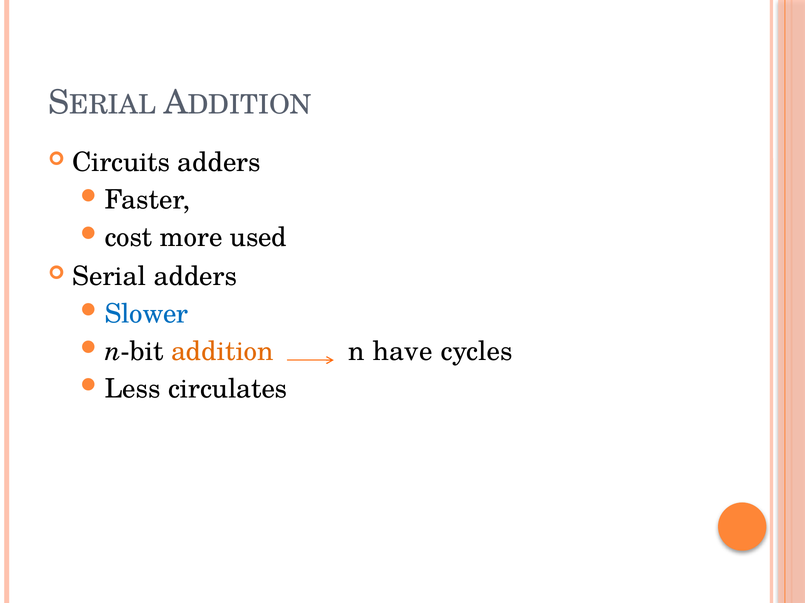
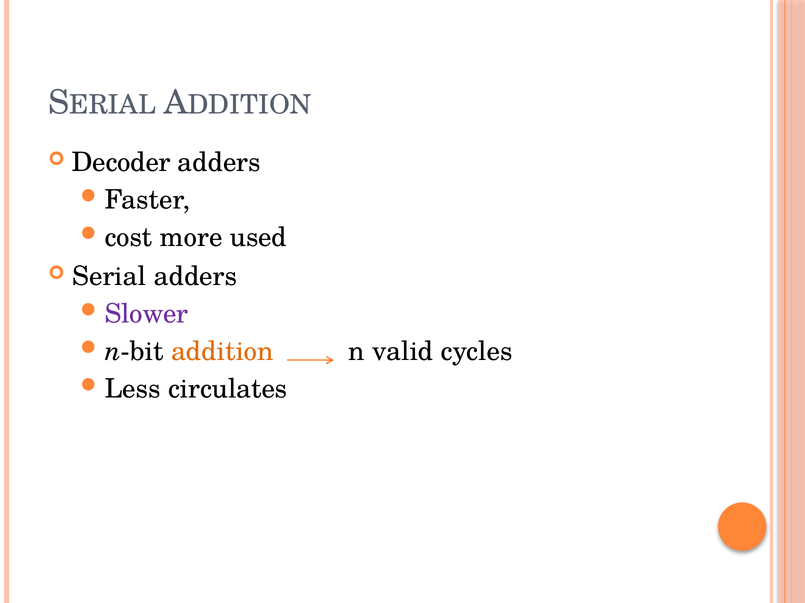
Circuits: Circuits -> Decoder (121, 163)
Slower colour: blue -> purple (146, 314)
have: have -> valid (403, 352)
